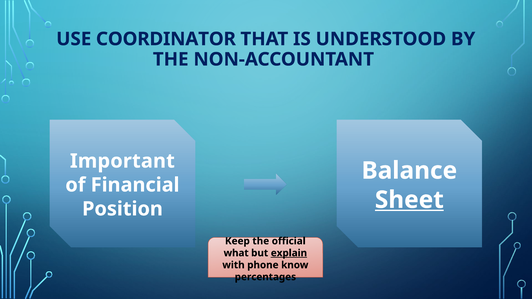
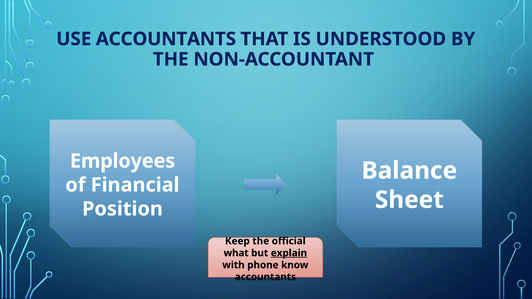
USE COORDINATOR: COORDINATOR -> ACCOUNTANTS (166, 39)
Important: Important -> Employees (123, 161)
Sheet underline: present -> none (409, 200)
percentages: percentages -> accountants (265, 277)
